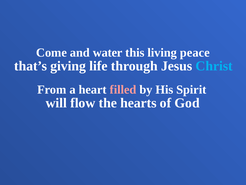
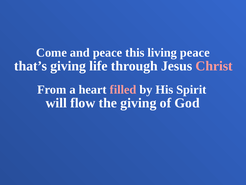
and water: water -> peace (108, 52)
Christ colour: light blue -> pink (214, 66)
the hearts: hearts -> giving (138, 103)
